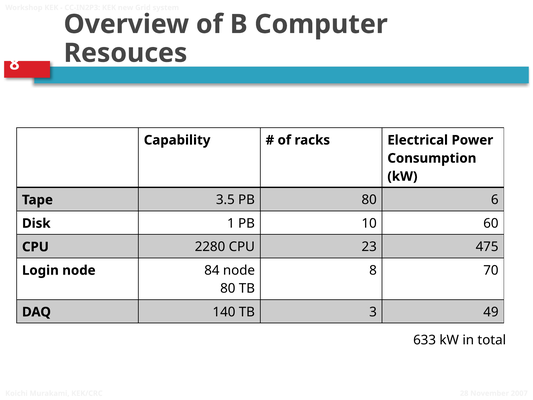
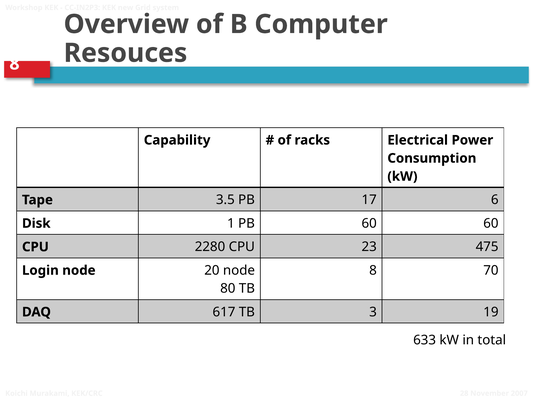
PB 80: 80 -> 17 (369, 200)
PB 10: 10 -> 60 (369, 223)
84: 84 -> 20 (212, 270)
140: 140 -> 617 (224, 312)
49: 49 -> 19 (491, 312)
